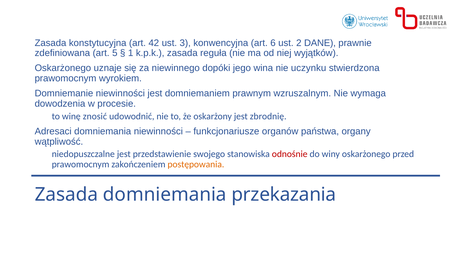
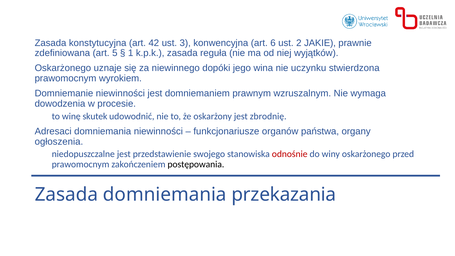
DANE: DANE -> JAKIE (320, 43)
znosić: znosić -> skutek (95, 116)
wątpliwość: wątpliwość -> ogłoszenia (59, 142)
postępowania colour: orange -> black (196, 164)
